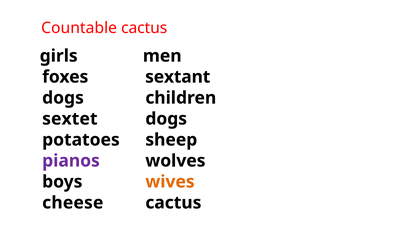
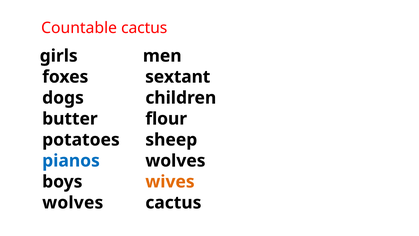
sextet: sextet -> butter (70, 119)
dogs: dogs -> flour (166, 119)
pianos colour: purple -> blue (71, 161)
cheese: cheese -> wolves (73, 202)
